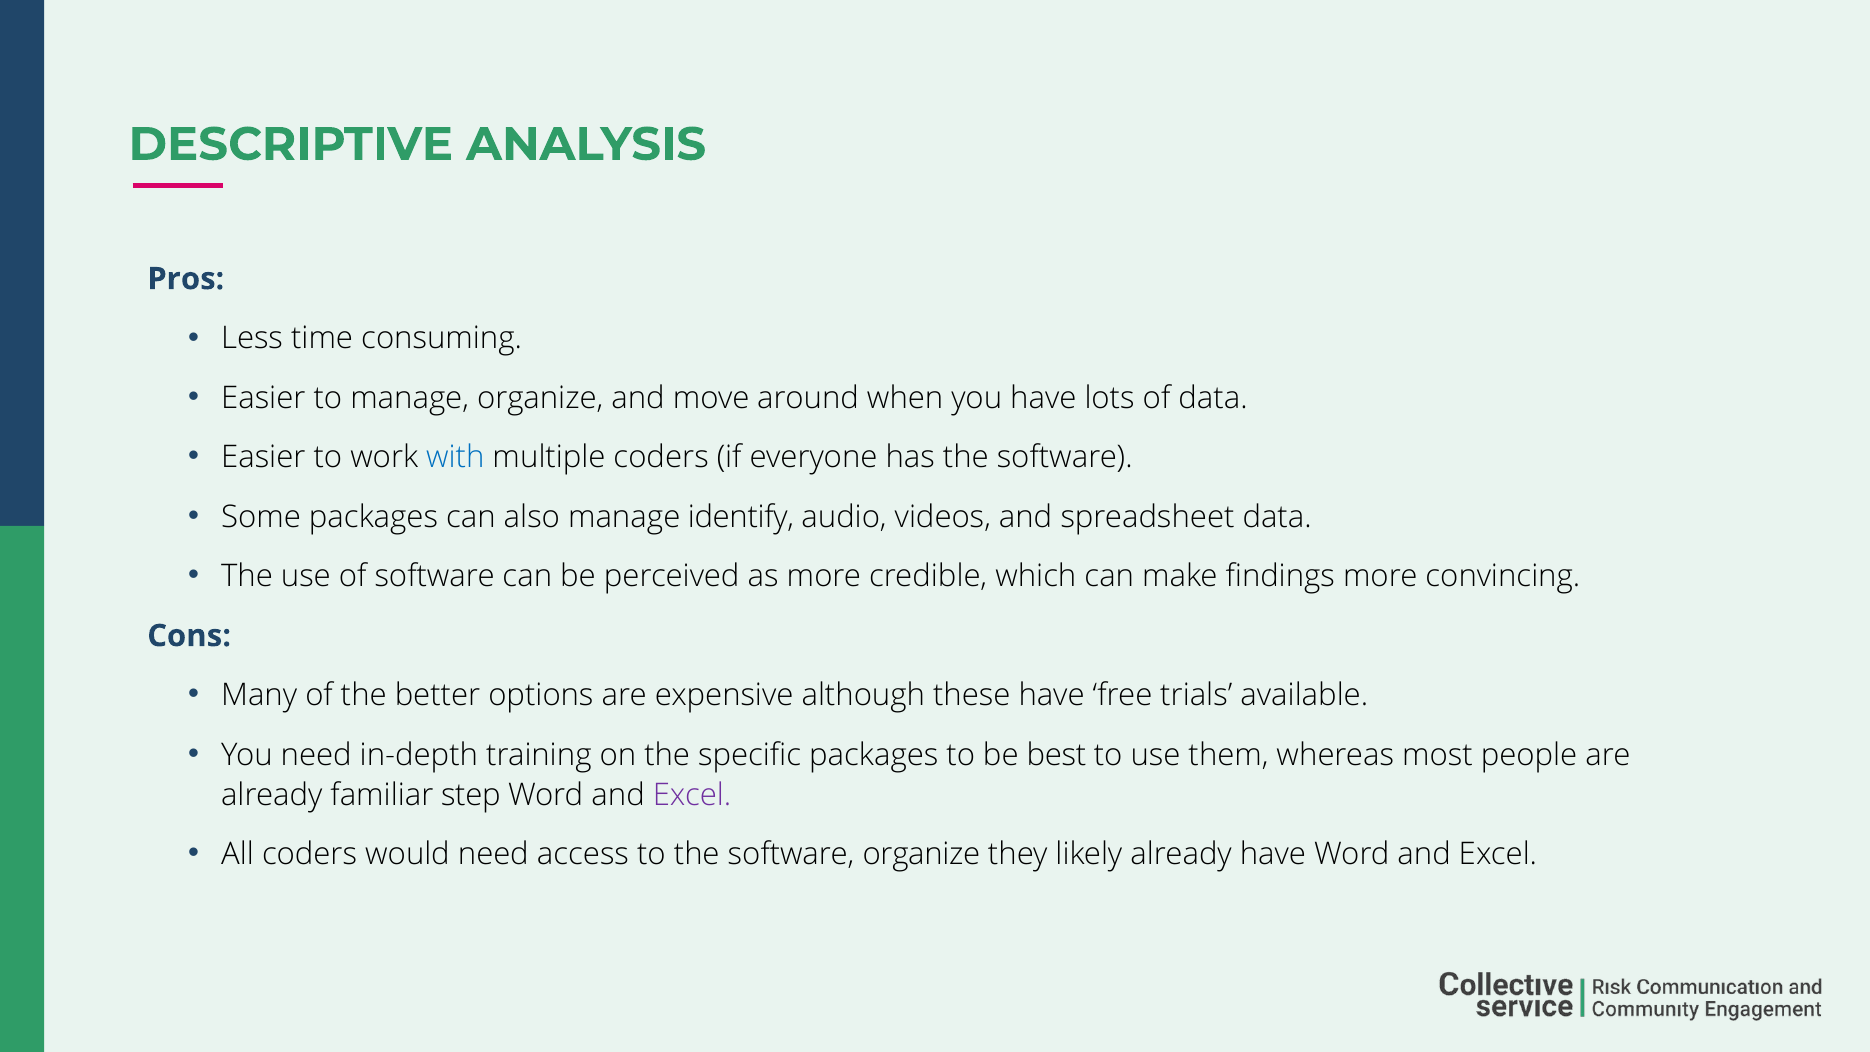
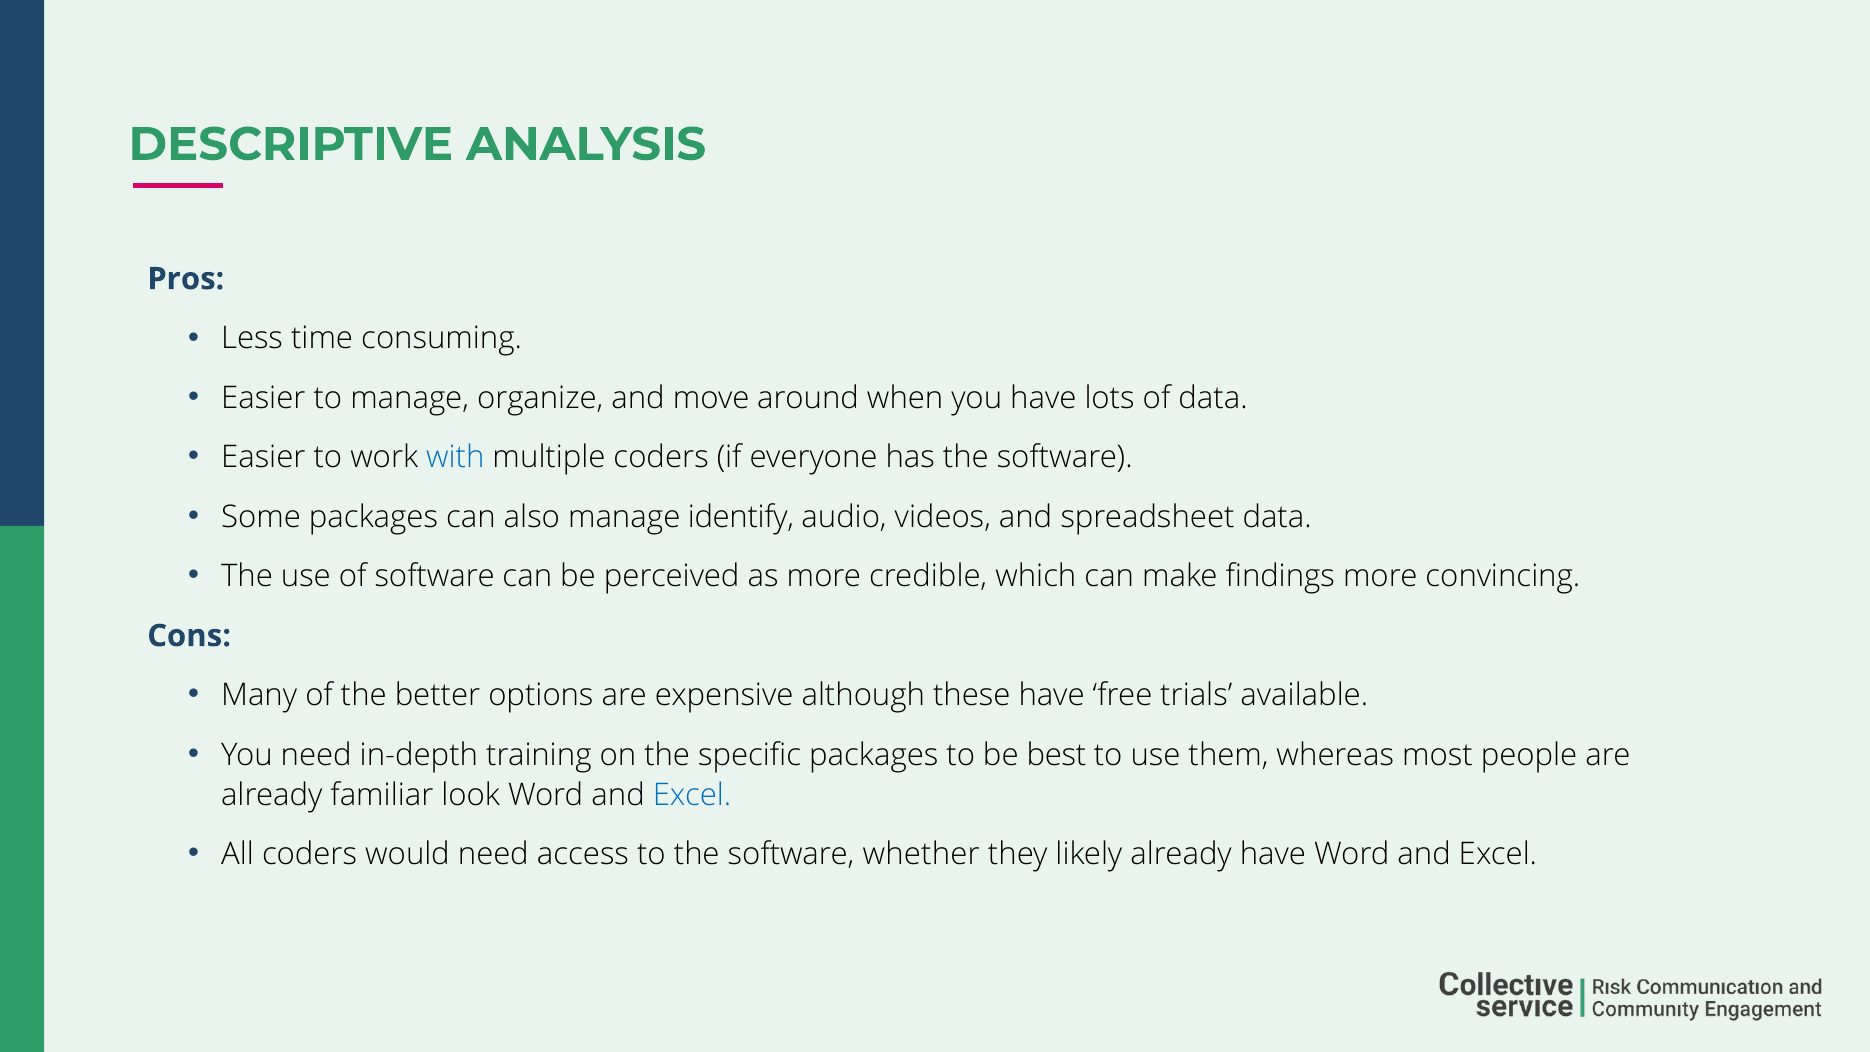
step: step -> look (471, 795)
Excel colour: purple -> blue (692, 795)
software organize: organize -> whether (921, 854)
